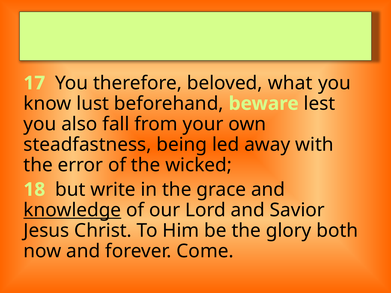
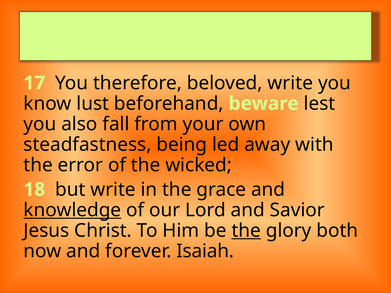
beloved what: what -> write (290, 83)
the underline: none -> present (246, 231)
Come: Come -> Isaiah (205, 251)
